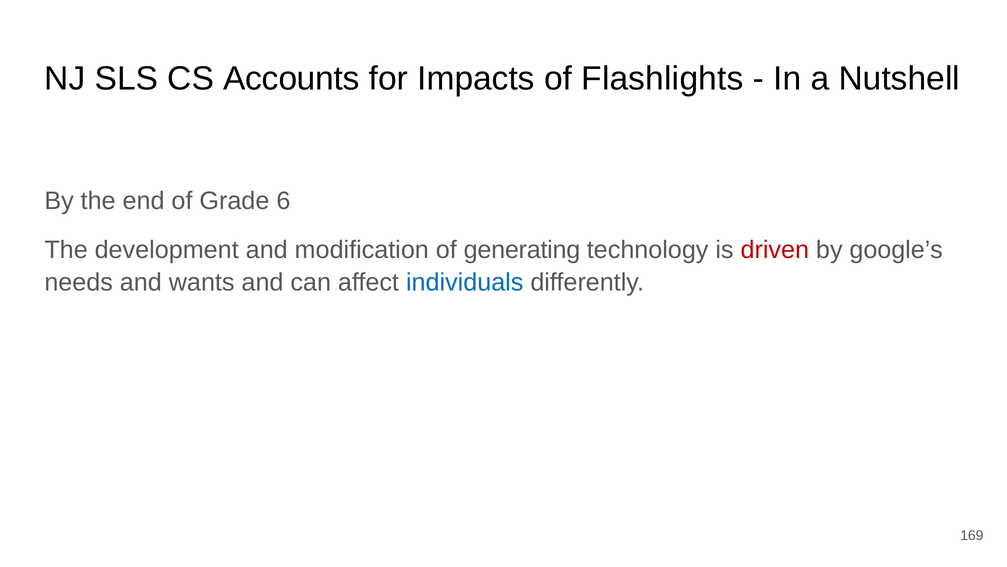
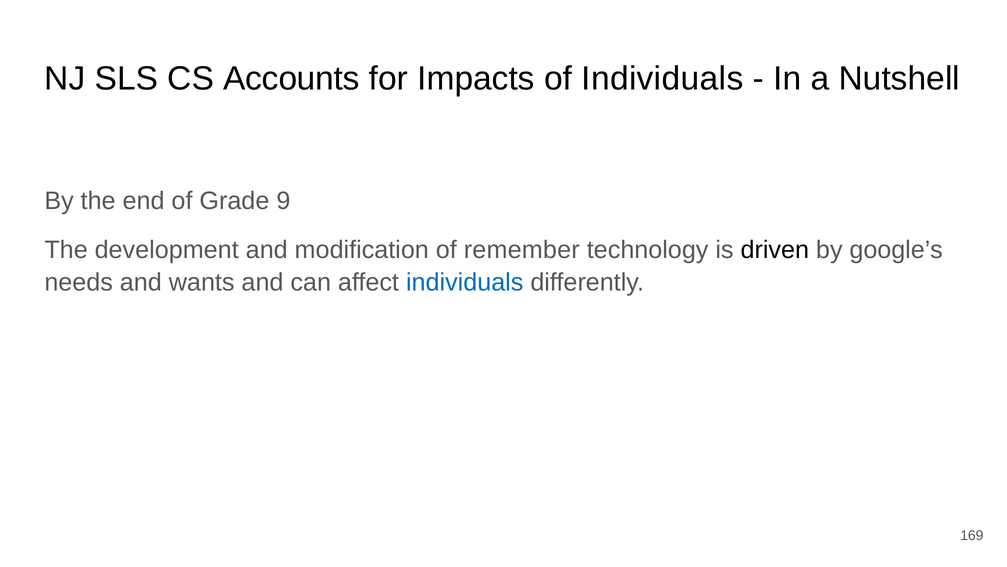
of Flashlights: Flashlights -> Individuals (662, 78)
6: 6 -> 9 (283, 201)
generating: generating -> remember (522, 250)
driven colour: red -> black (775, 250)
